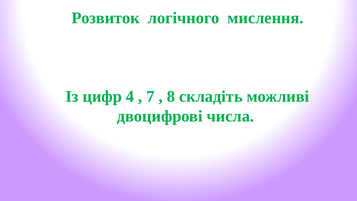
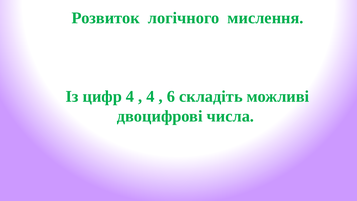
7: 7 -> 4 (151, 96)
8: 8 -> 6 (171, 96)
